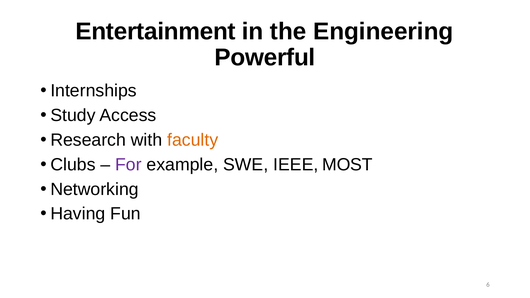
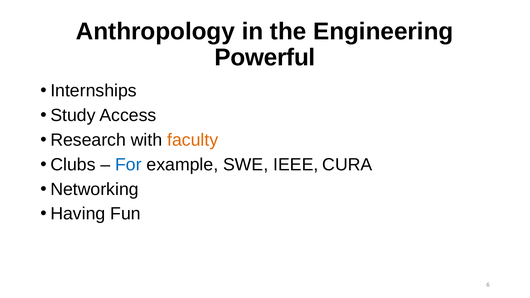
Entertainment: Entertainment -> Anthropology (155, 31)
For colour: purple -> blue (128, 165)
MOST: MOST -> CURA (347, 165)
